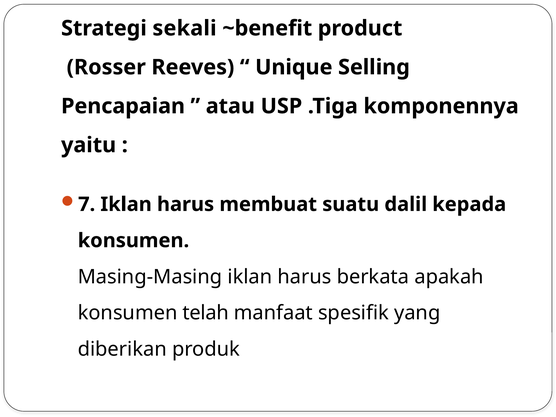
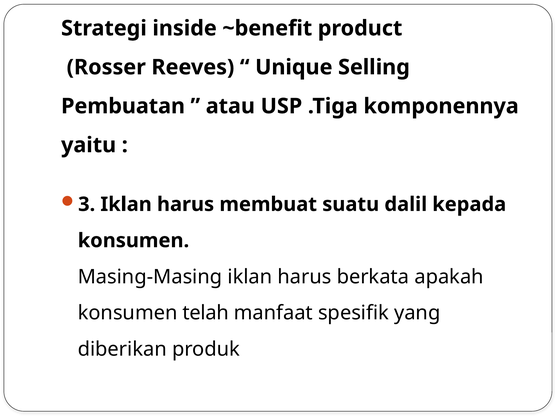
sekali: sekali -> inside (185, 28)
Pencapaian: Pencapaian -> Pembuatan (123, 106)
7: 7 -> 3 (87, 204)
